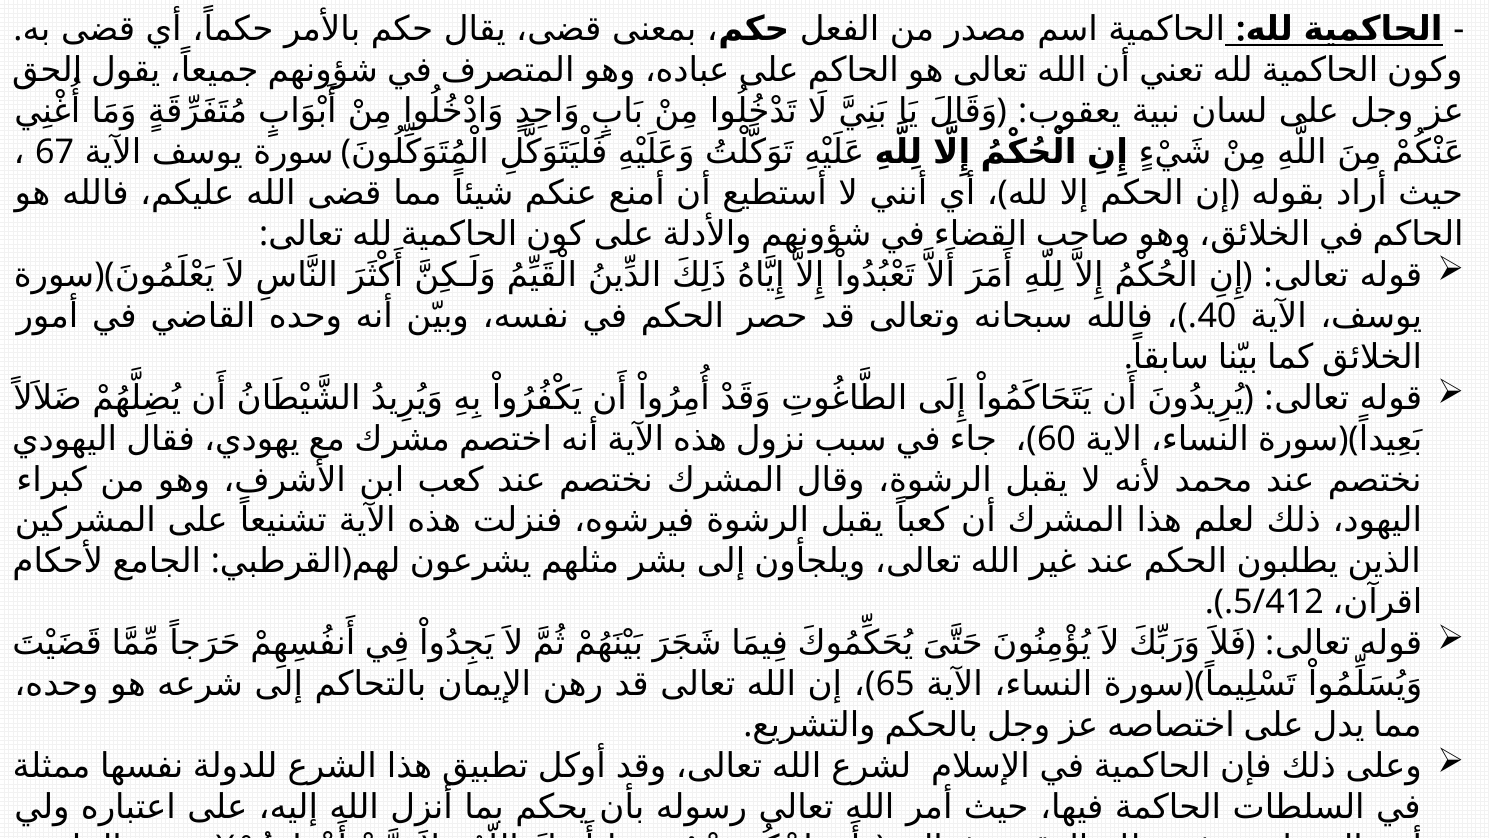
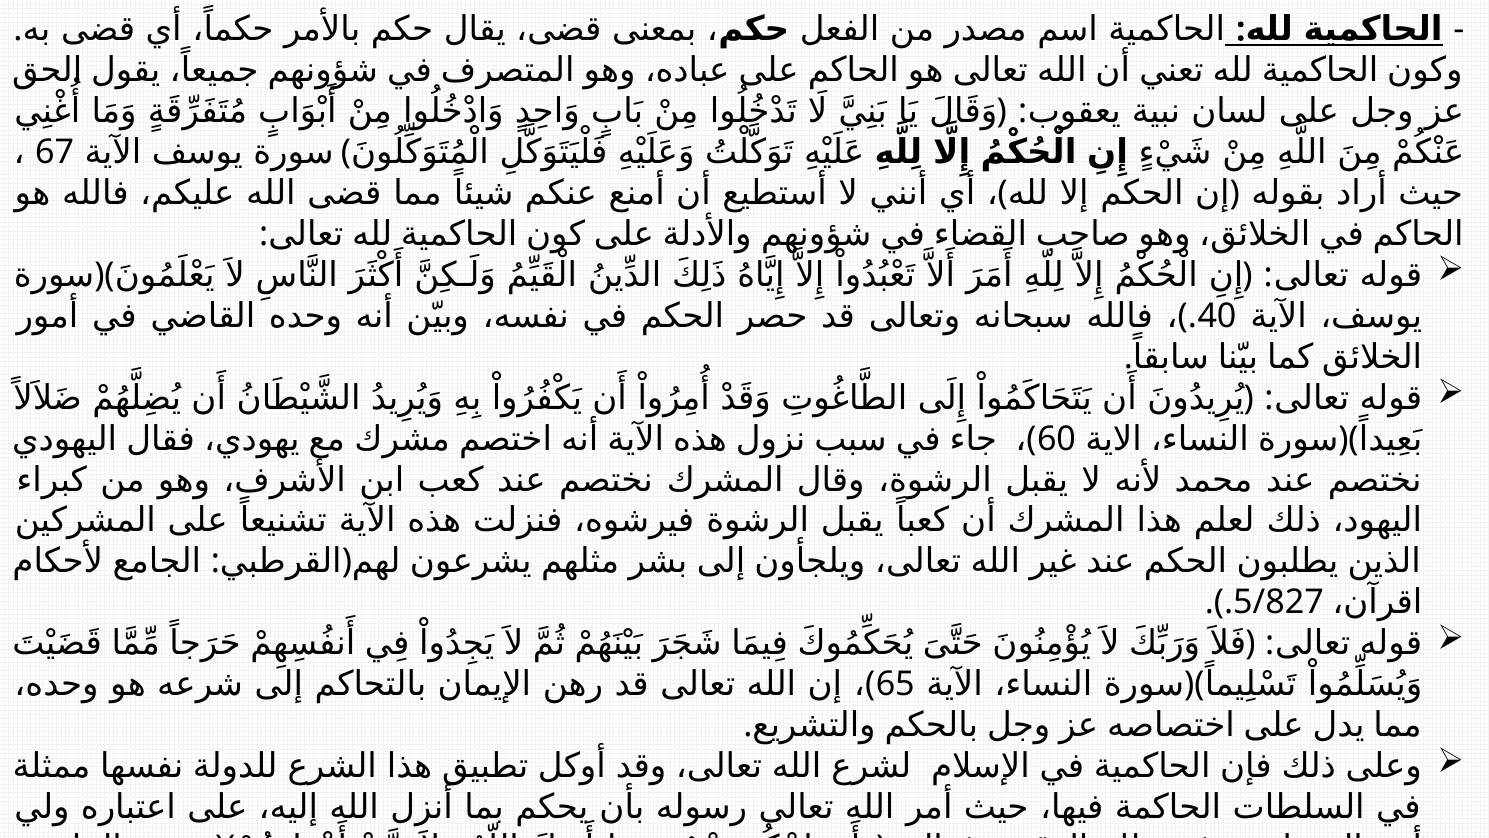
5/412: 5/412 -> 5/827 (1279, 602)
